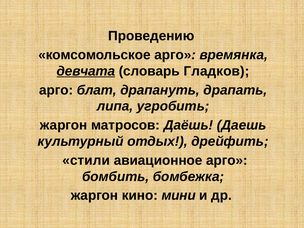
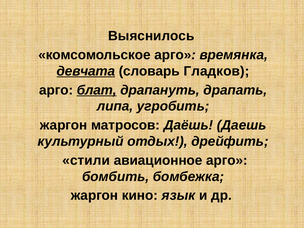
Проведению: Проведению -> Выяснилось (151, 36)
блат underline: none -> present (97, 90)
мини: мини -> язык (179, 195)
